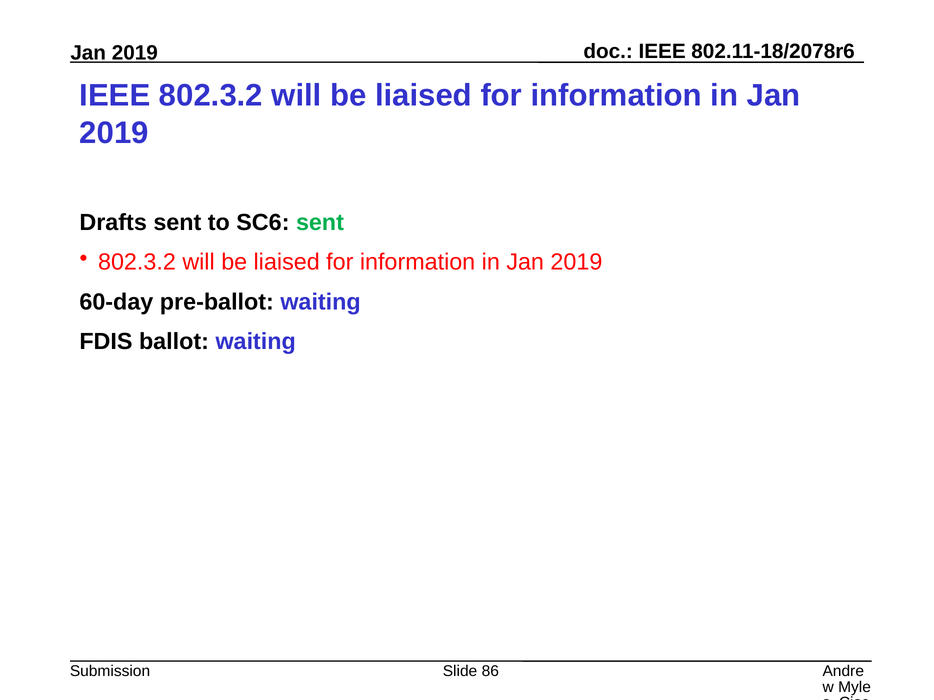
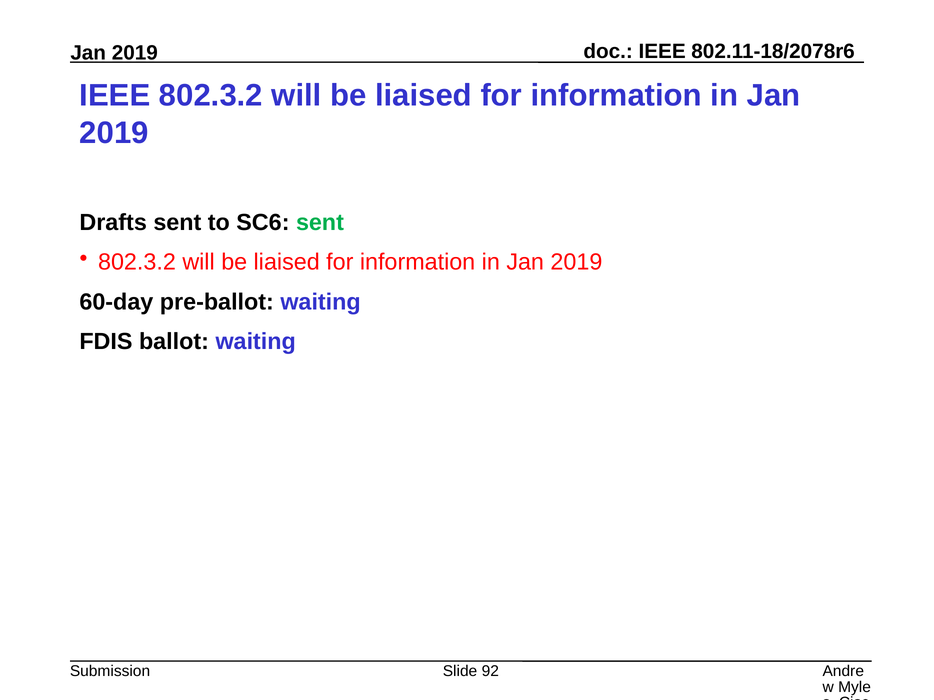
86: 86 -> 92 (490, 672)
